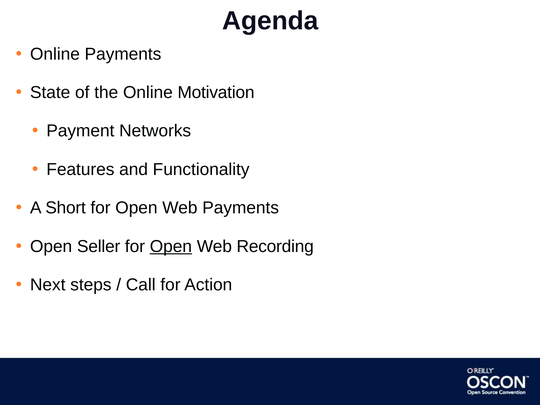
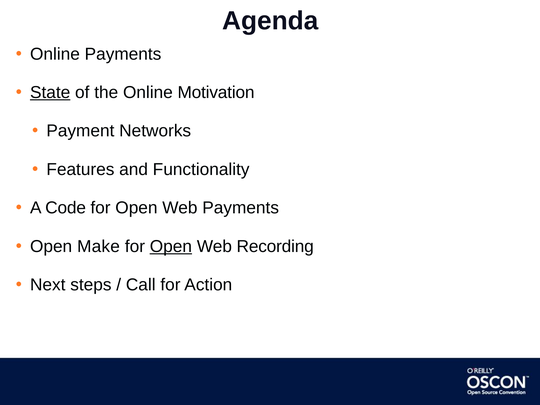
State underline: none -> present (50, 92)
Short: Short -> Code (66, 208)
Seller: Seller -> Make (99, 246)
